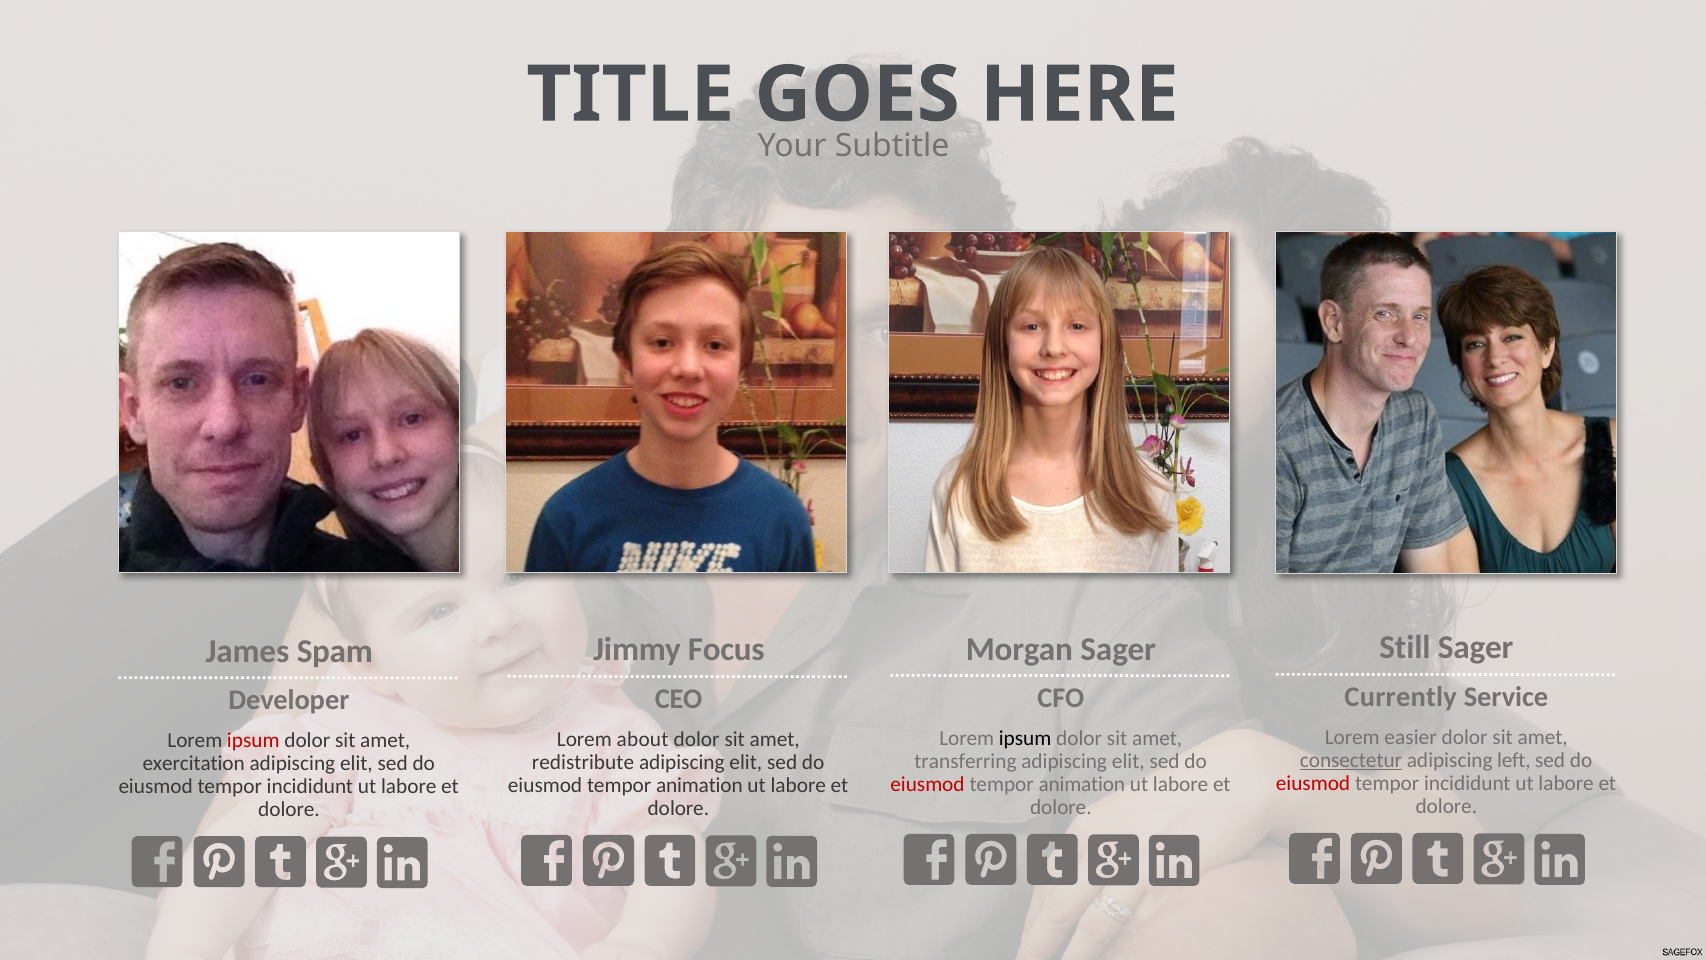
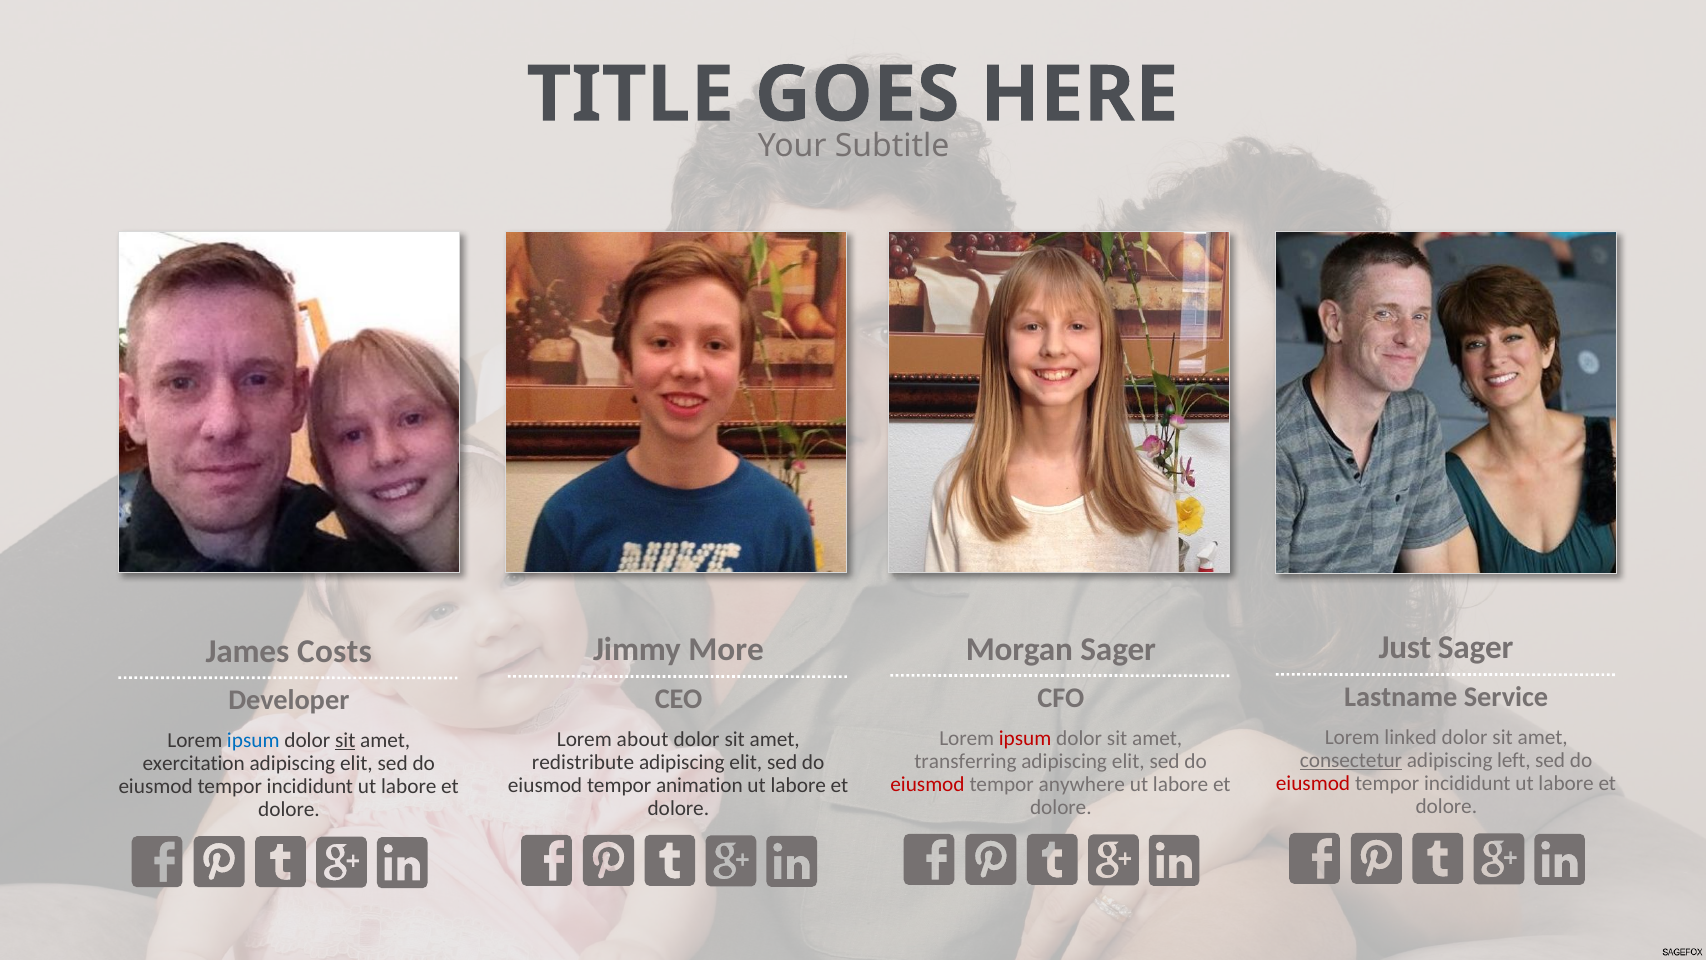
Still: Still -> Just (1405, 648)
Focus: Focus -> More (726, 650)
Spam: Spam -> Costs (334, 651)
Currently: Currently -> Lastname (1401, 697)
easier: easier -> linked (1411, 737)
ipsum colour: black -> red (1025, 738)
ipsum colour: red -> blue (253, 740)
sit underline: none -> present (345, 740)
animation: animation -> anywhere (1082, 784)
